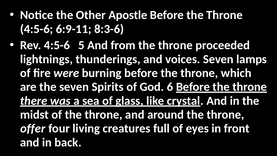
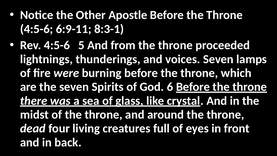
8:3-6: 8:3-6 -> 8:3-1 (109, 29)
offer: offer -> dead (33, 128)
